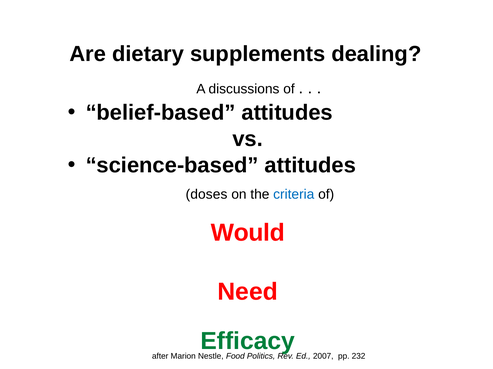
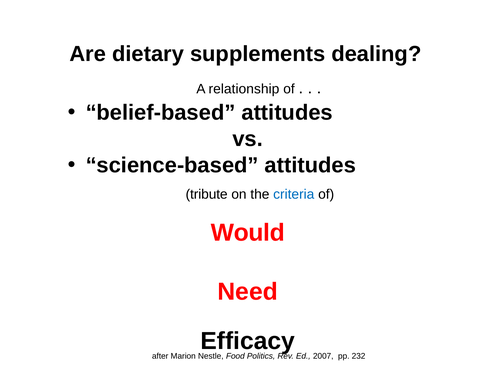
discussions: discussions -> relationship (244, 89)
doses: doses -> tribute (207, 195)
Efficacy colour: green -> black (248, 342)
